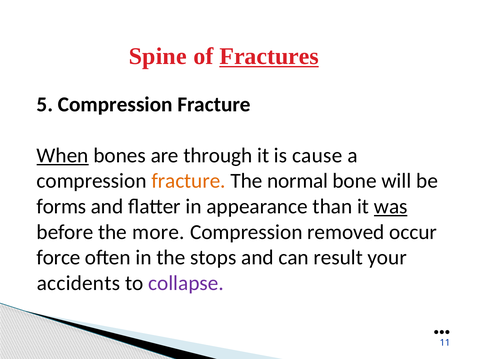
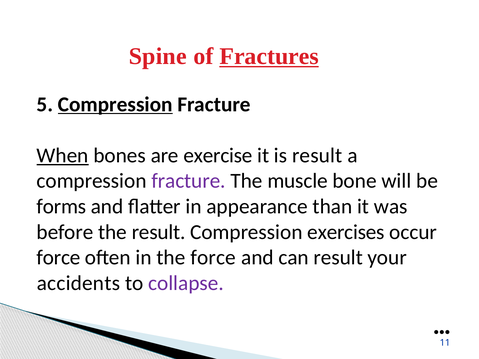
Compression underline: none -> present (115, 104)
through: through -> exercise (218, 156)
is cause: cause -> result (317, 156)
fracture colour: orange -> purple (189, 181)
normal: normal -> muscle (298, 181)
was underline: present -> none (391, 207)
the more: more -> result (159, 232)
removed: removed -> exercises (346, 232)
the stops: stops -> force (213, 258)
